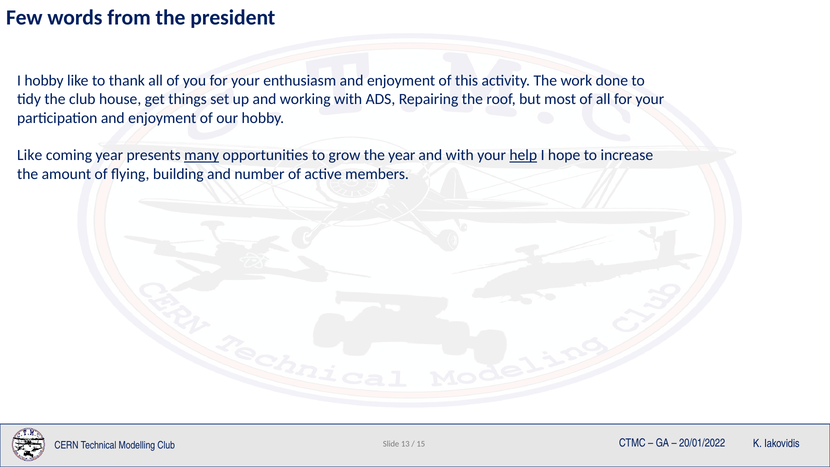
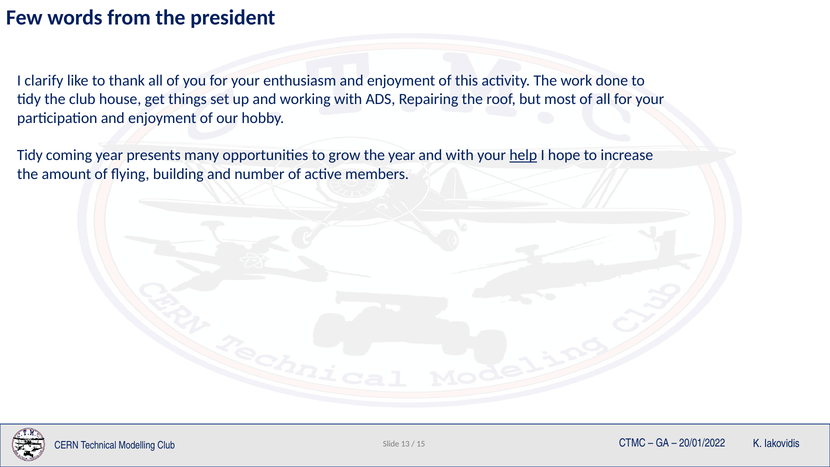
I hobby: hobby -> clarify (44, 81)
Like: Like -> Tidy (30, 155)
many underline: present -> none (202, 155)
